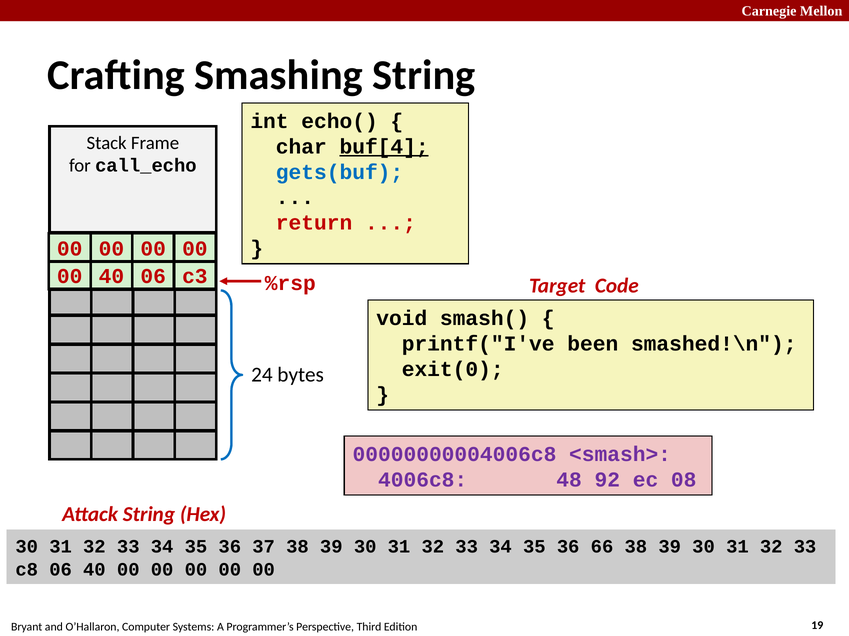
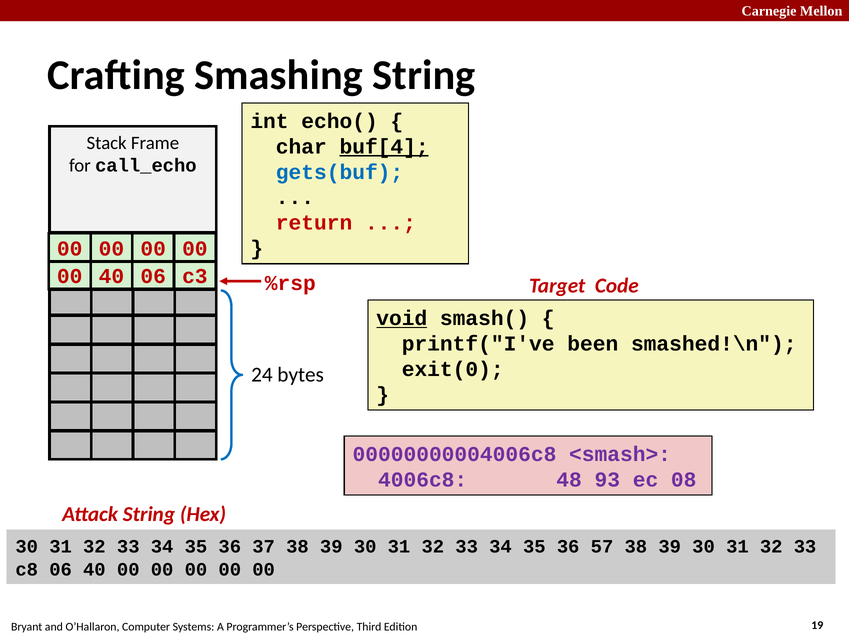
void underline: none -> present (402, 319)
92: 92 -> 93 (607, 480)
66: 66 -> 57 (602, 547)
